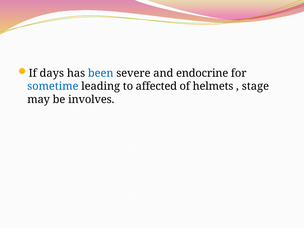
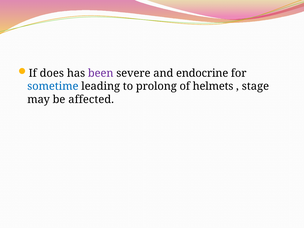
days: days -> does (52, 73)
been colour: blue -> purple (101, 73)
affected: affected -> prolong (156, 86)
involves: involves -> affected (91, 100)
